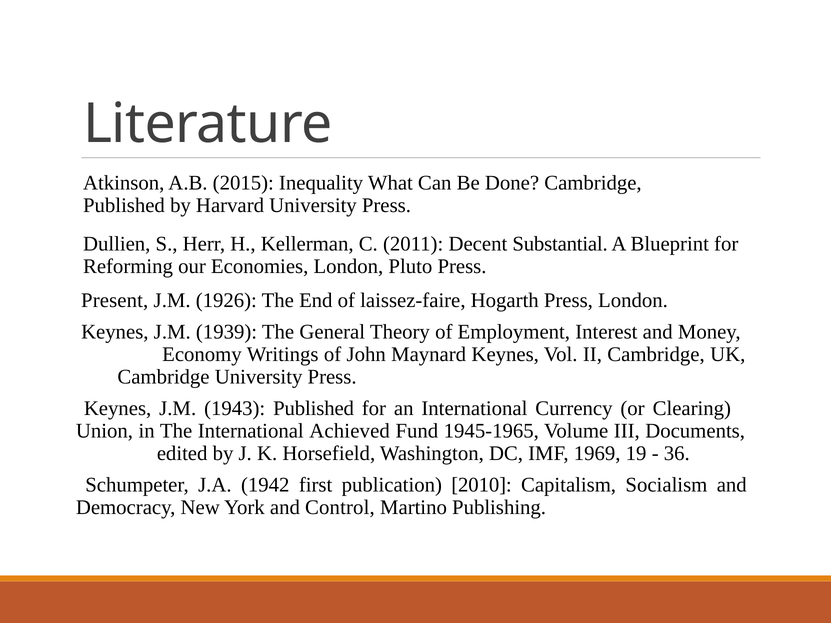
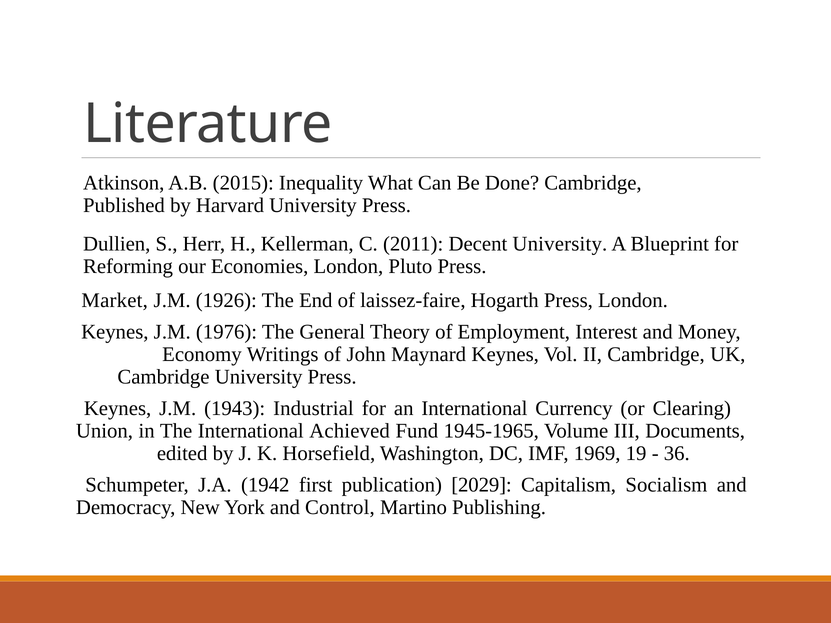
Decent Substantial: Substantial -> University (560, 244)
Present: Present -> Market (115, 300)
1939: 1939 -> 1976 (227, 332)
1943 Published: Published -> Industrial (313, 409)
2010: 2010 -> 2029 (482, 485)
